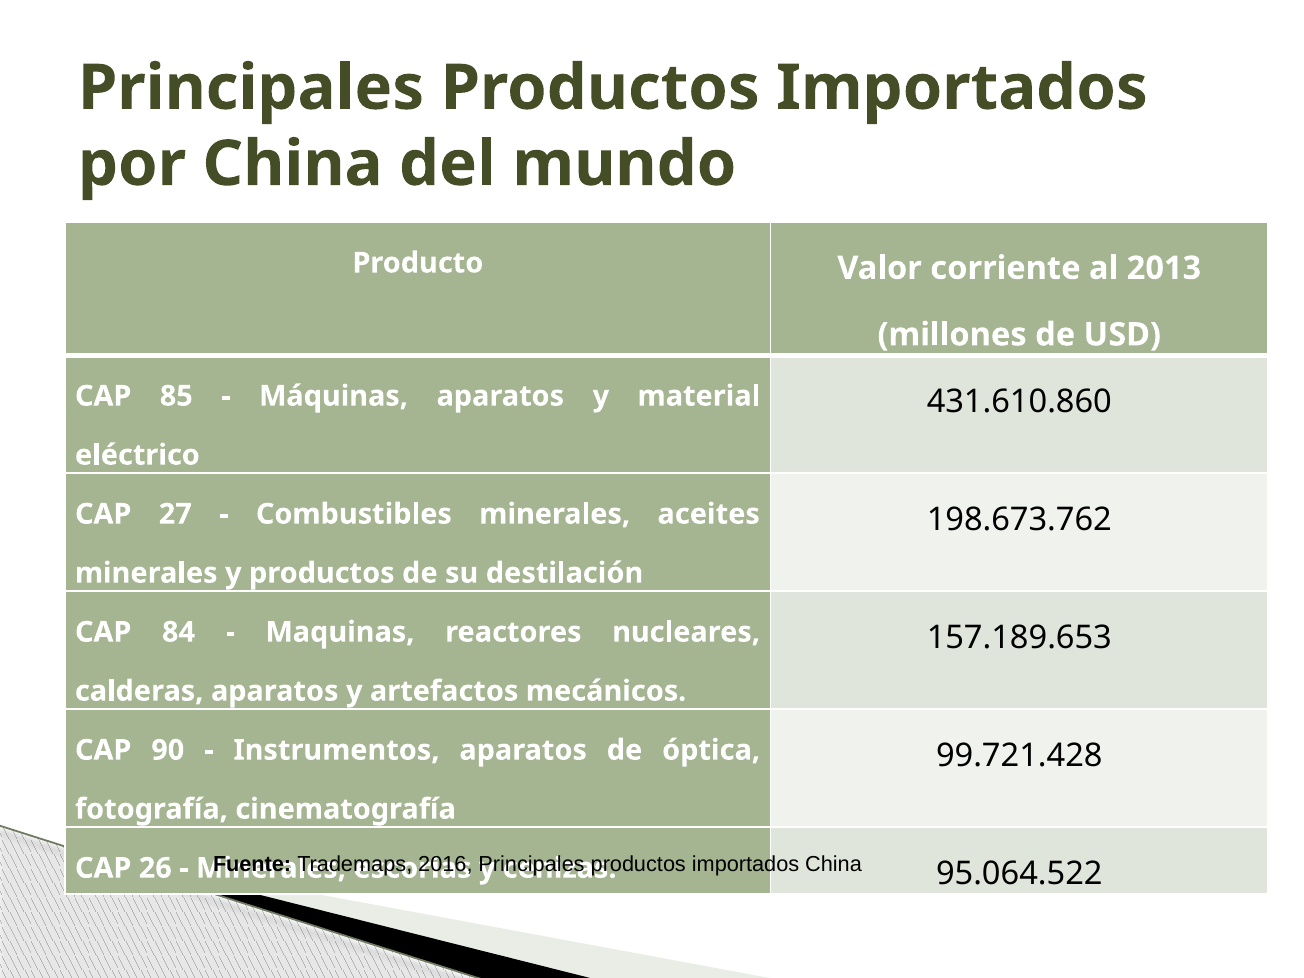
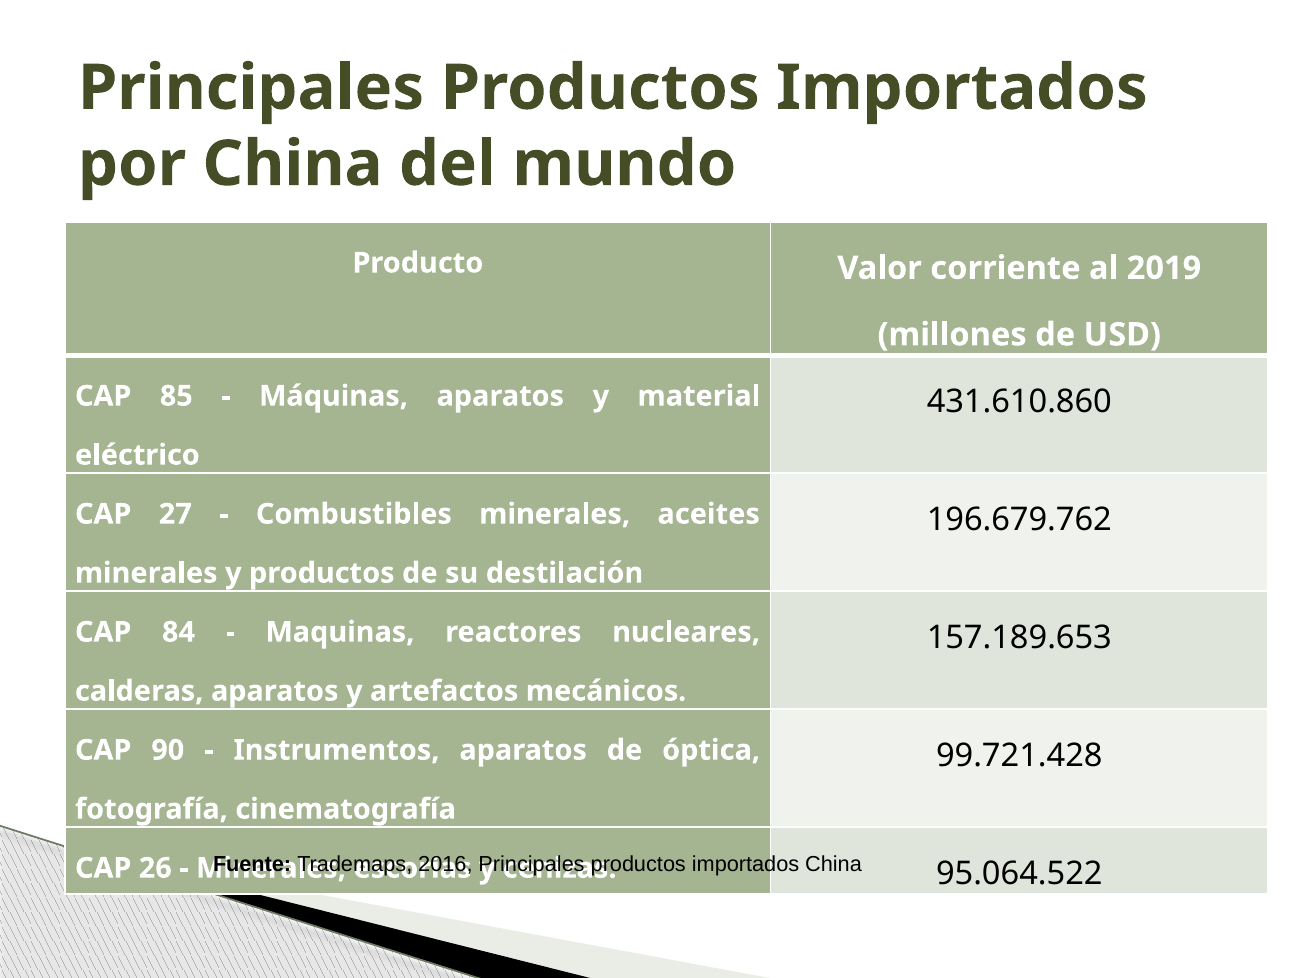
2013: 2013 -> 2019 (1164, 268)
198.673.762: 198.673.762 -> 196.679.762 (1019, 519)
